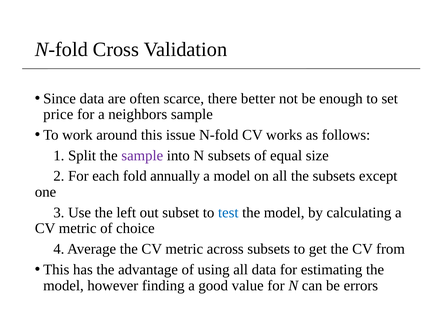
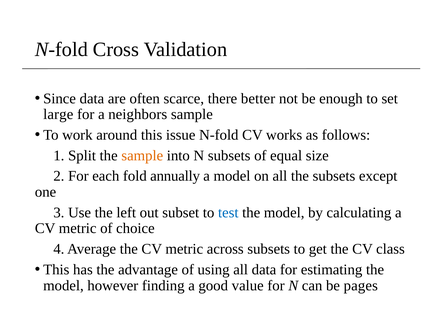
price: price -> large (58, 114)
sample colour: purple -> orange (142, 156)
from: from -> class (390, 249)
errors: errors -> pages (361, 286)
